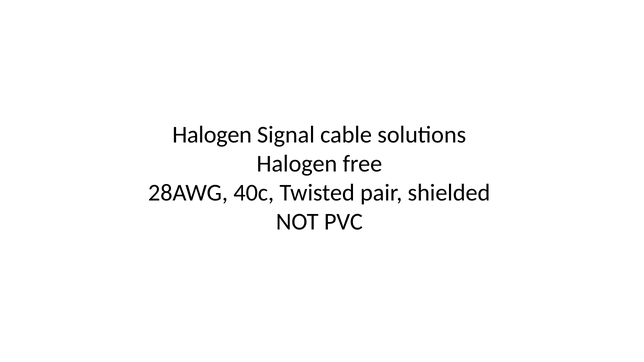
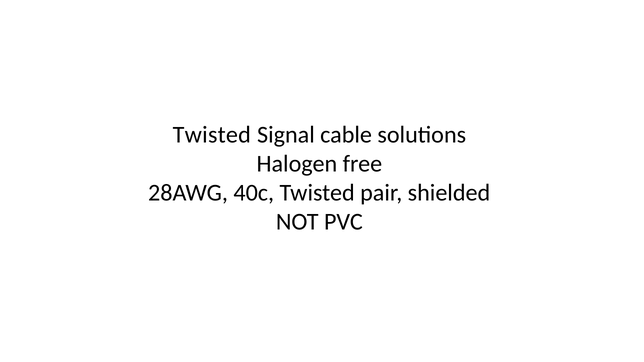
Halogen: Halogen -> Twisted (212, 135)
